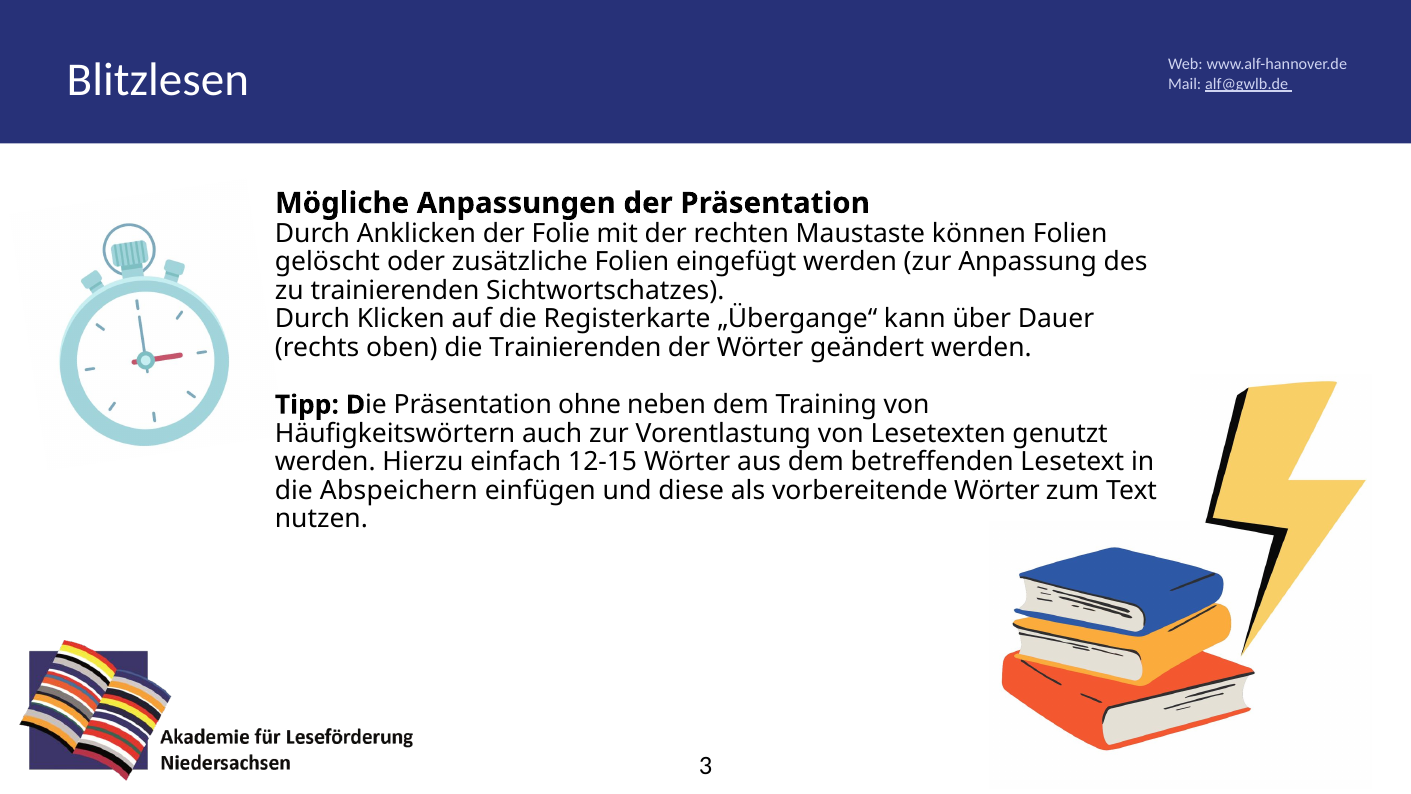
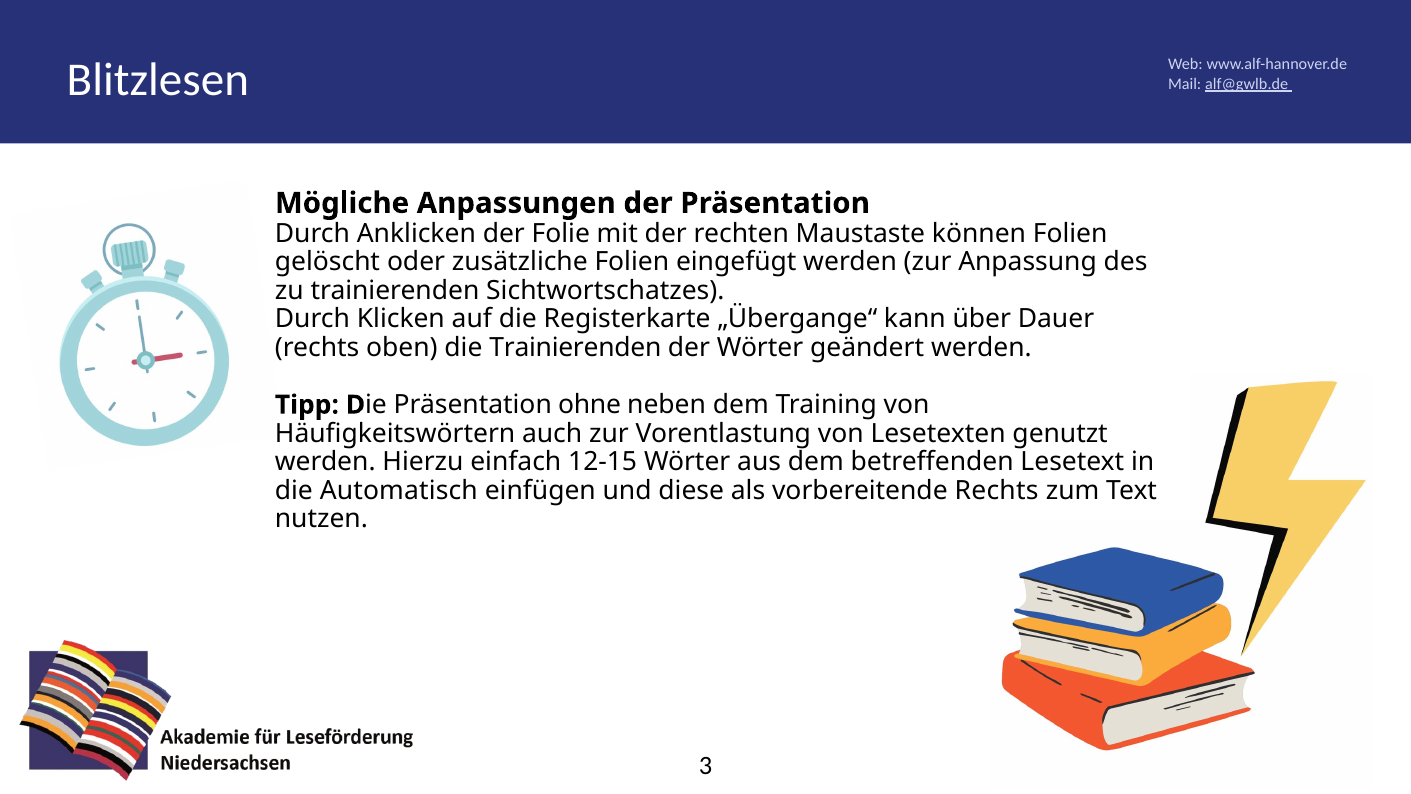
Abspeichern: Abspeichern -> Automatisch (399, 490)
vorbereitende Wörter: Wörter -> Rechts (997, 490)
